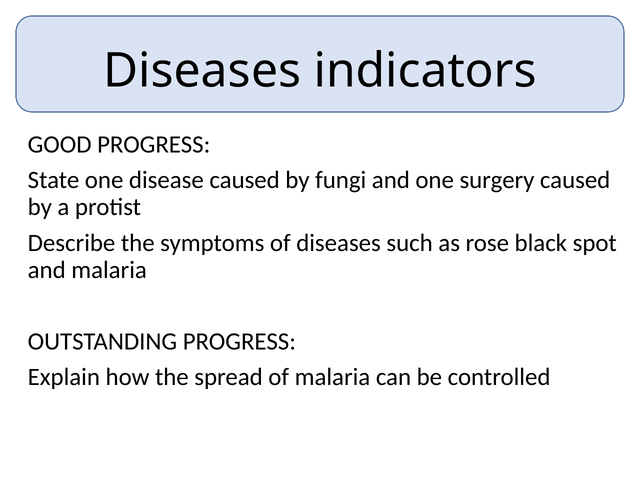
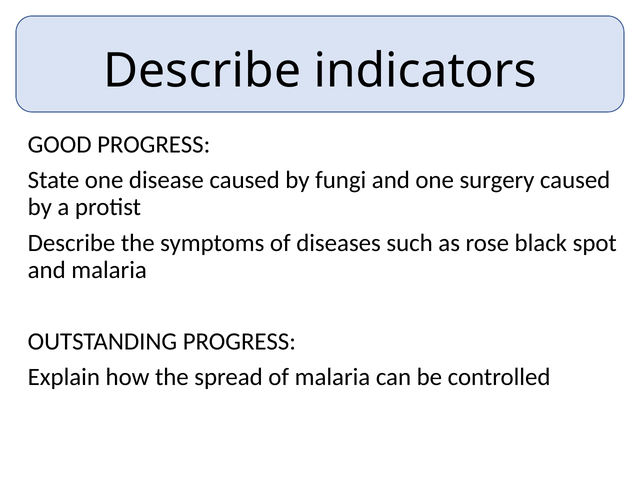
Diseases: Diseases -> Describe (202, 71)
